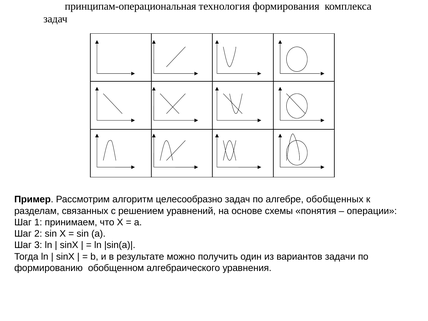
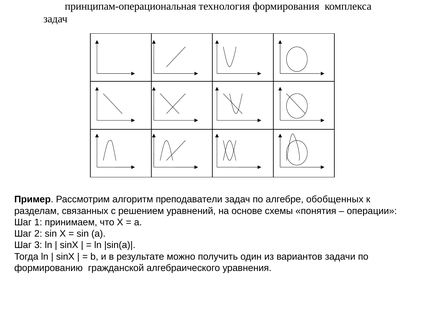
целесообразно: целесообразно -> преподаватели (189, 200)
обобщенном: обобщенном -> гражданской (116, 268)
